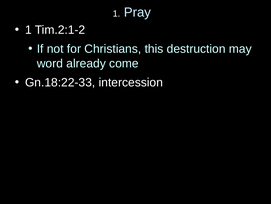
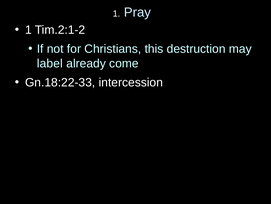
word: word -> label (50, 63)
